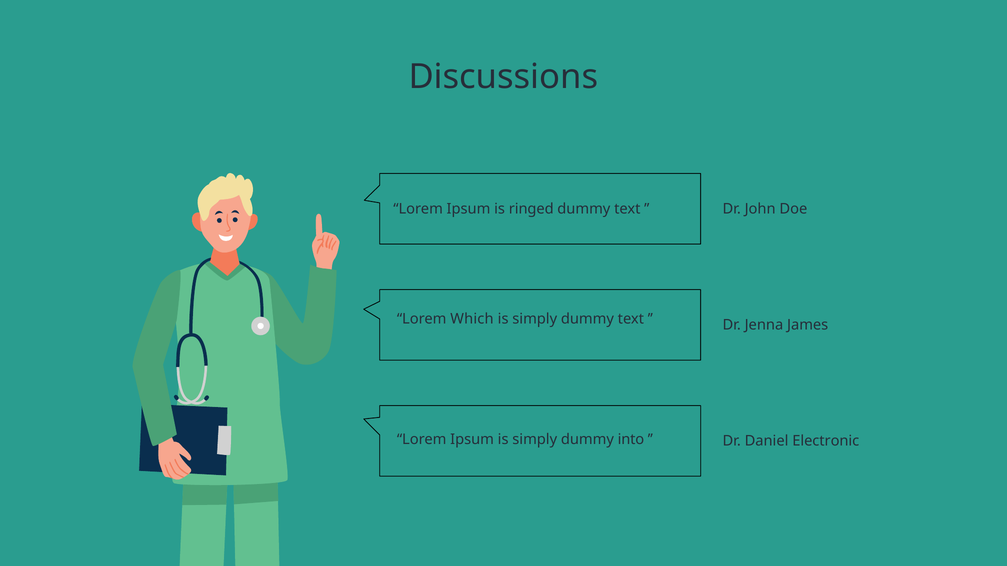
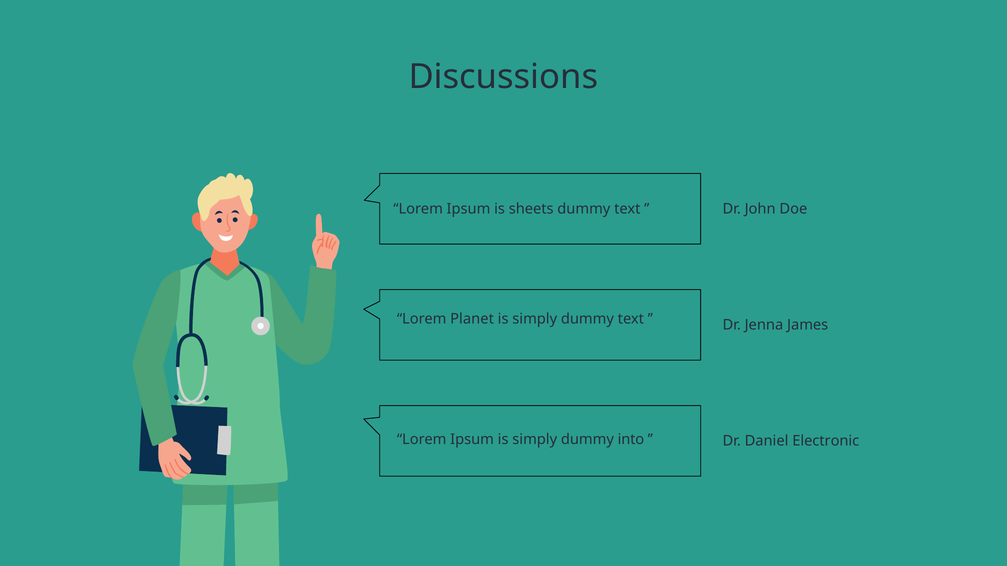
ringed: ringed -> sheets (531, 209)
Which: Which -> Planet (472, 319)
